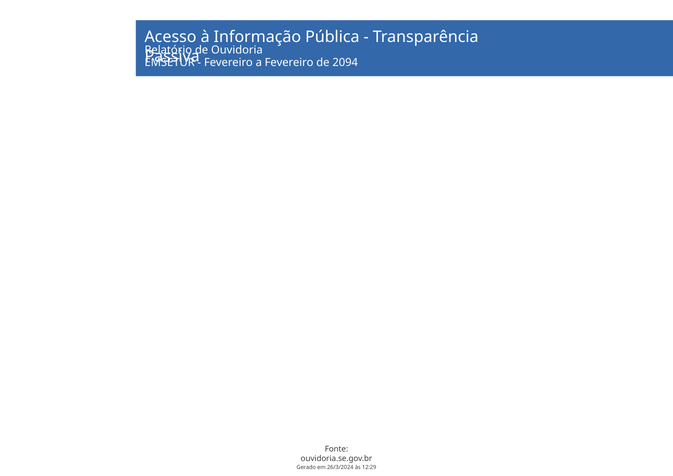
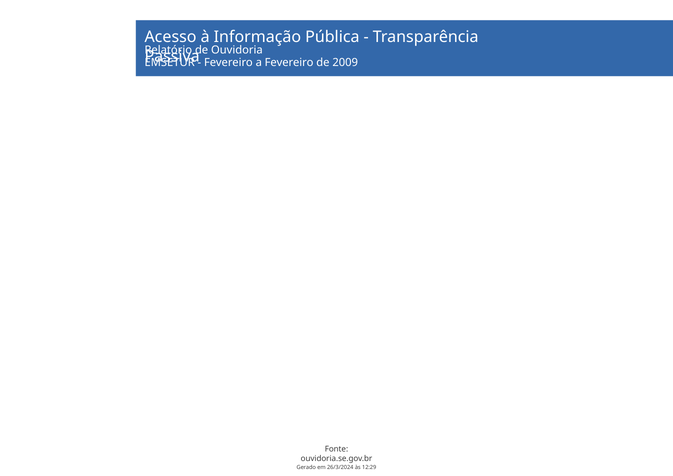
2094: 2094 -> 2009 (345, 63)
